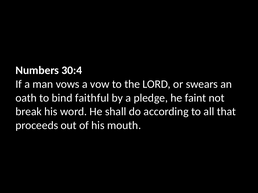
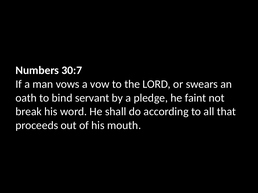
30:4: 30:4 -> 30:7 (72, 71)
faithful: faithful -> servant (92, 98)
